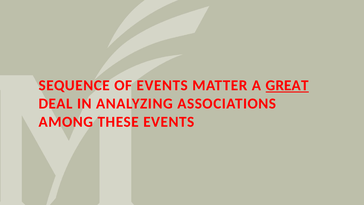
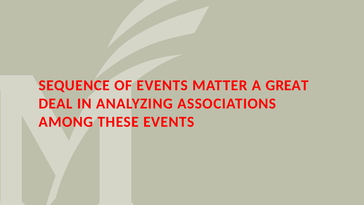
GREAT underline: present -> none (287, 85)
